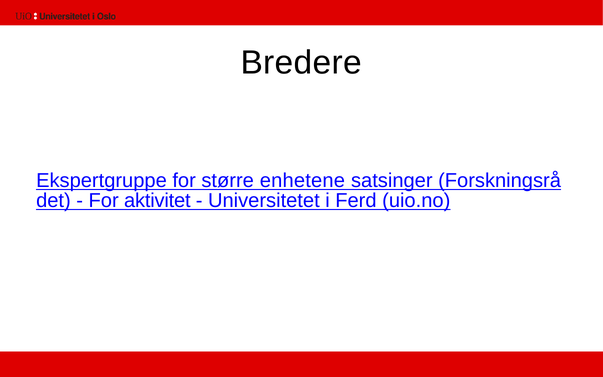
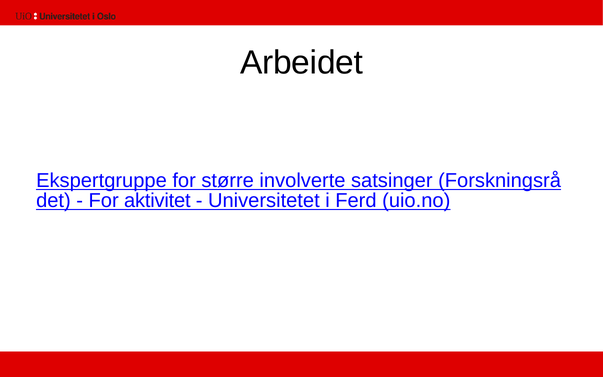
Bredere: Bredere -> Arbeidet (302, 63)
enhetene: enhetene -> involverte (303, 180)
